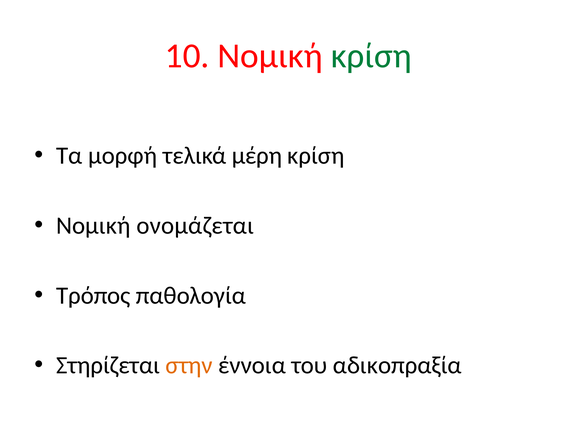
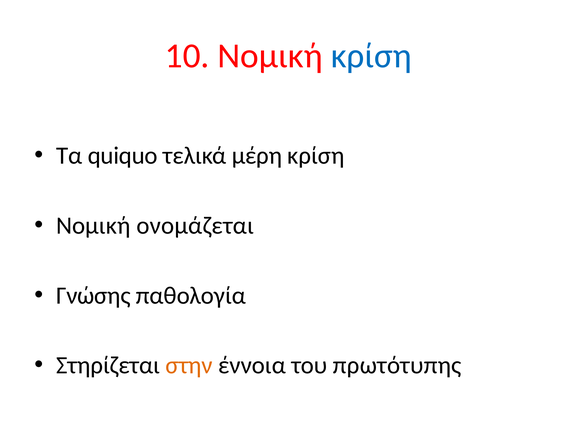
κρίση colour: green -> blue (371, 56)
μορφή: μορφή -> quiquo (123, 155)
Τρόπος: Τρόπος -> Γνώσης (93, 295)
αδικοπραξία: αδικοπραξία -> πρωτότυπης (397, 365)
